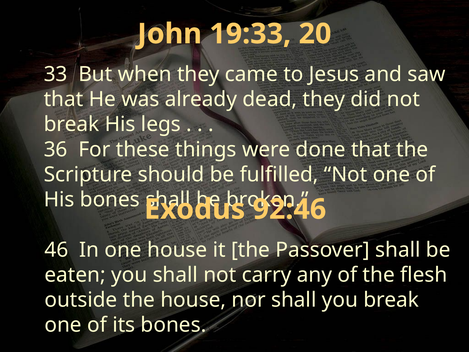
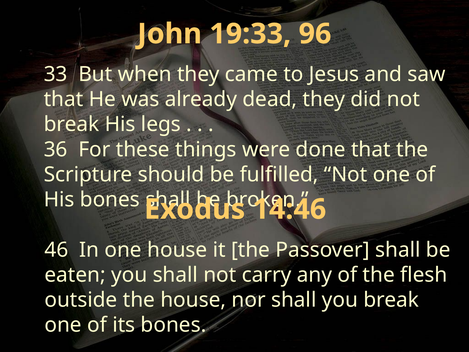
20: 20 -> 96 (315, 34)
92:46: 92:46 -> 14:46 (289, 209)
